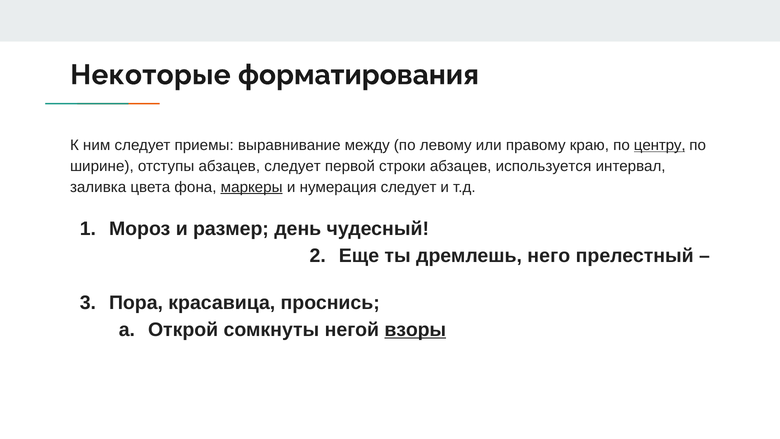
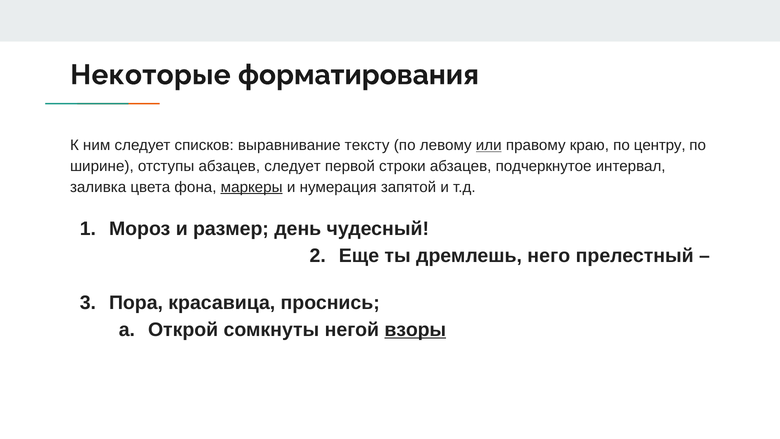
приемы: приемы -> списков (204, 145)
между: между -> тексту (367, 145)
или underline: none -> present (489, 145)
центру underline: present -> none (660, 145)
используется: используется -> подчеркнутое (544, 166)
нумерация следует: следует -> запятой (409, 187)
